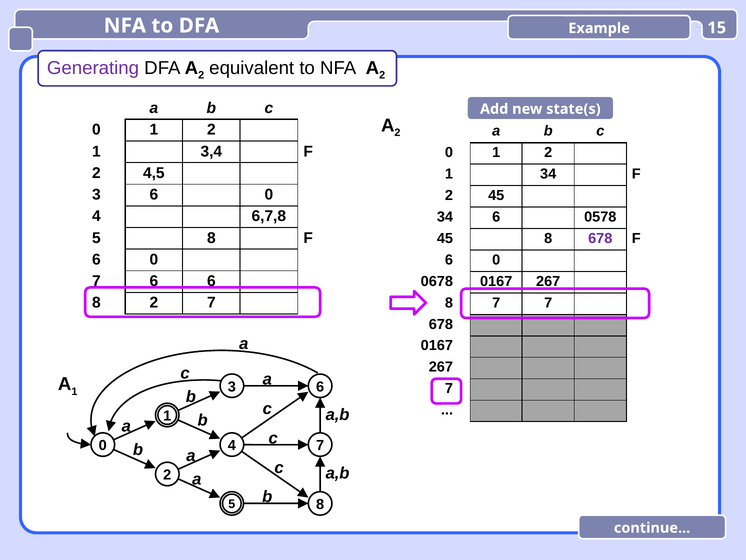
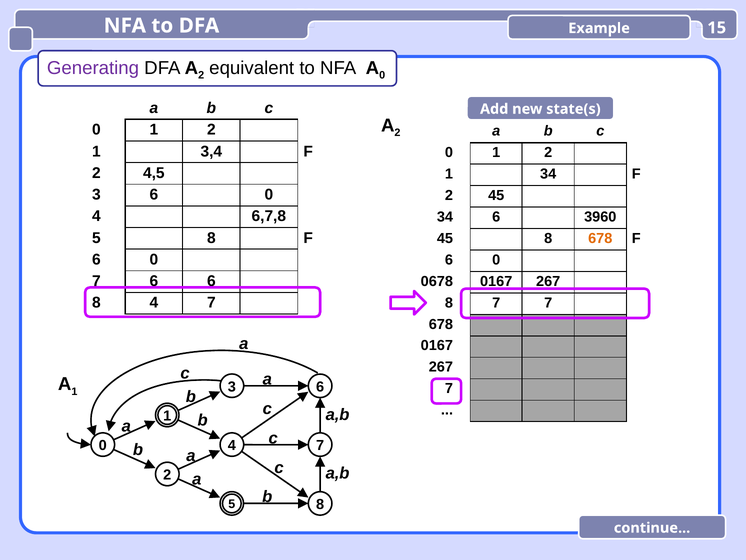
NFA A 2: 2 -> 0 (382, 75)
0578: 0578 -> 3960 (600, 217)
678 colour: purple -> orange (600, 238)
8 2: 2 -> 4 (154, 303)
